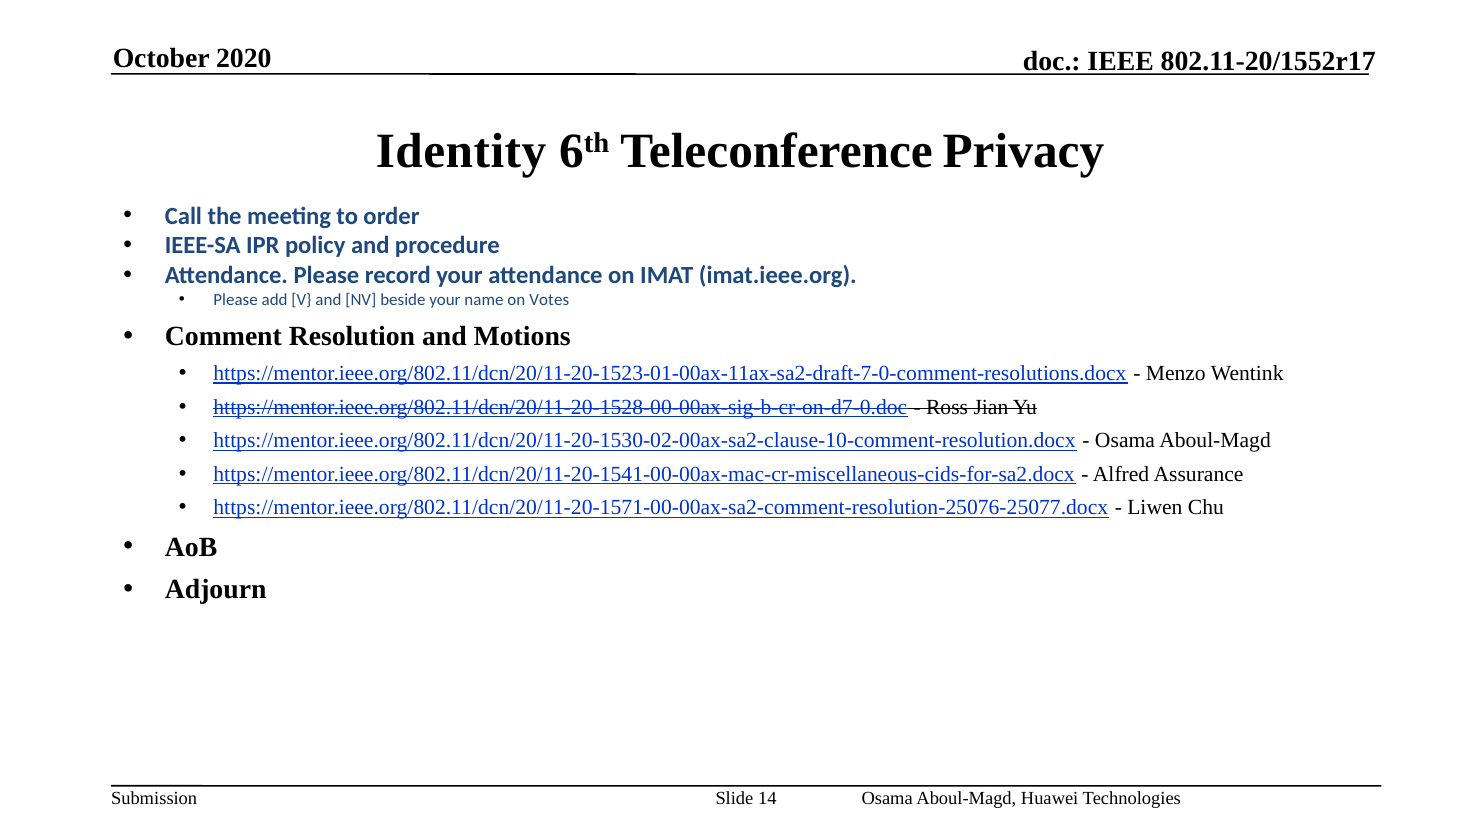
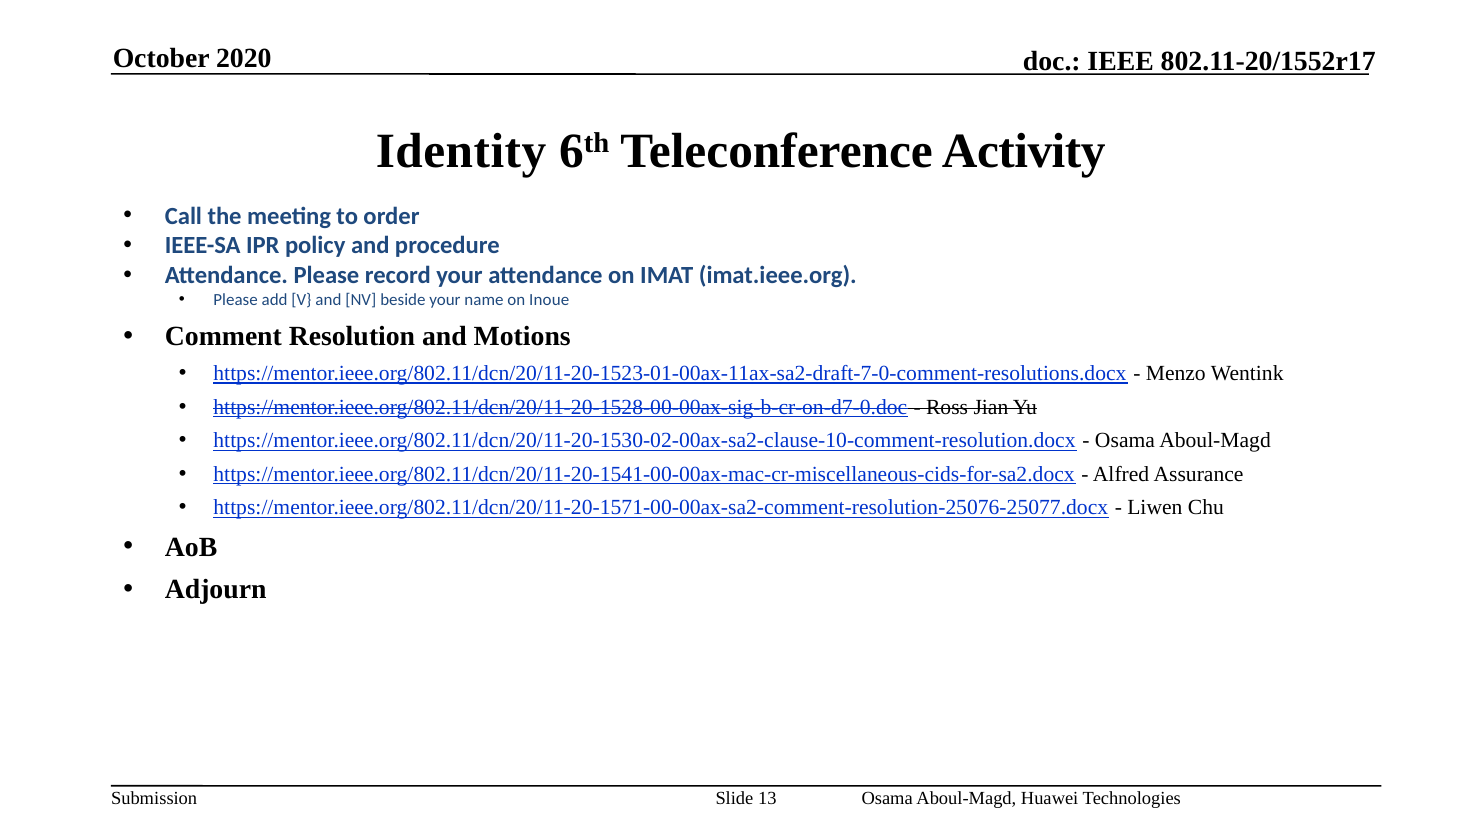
Privacy: Privacy -> Activity (1024, 151)
Votes: Votes -> Inoue (549, 300)
14: 14 -> 13 (767, 798)
